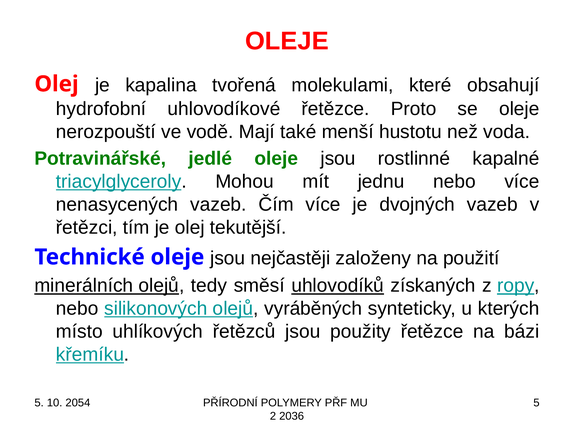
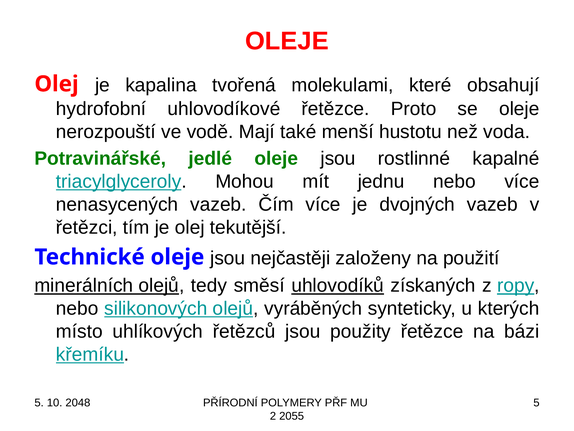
2054: 2054 -> 2048 (78, 402)
2036: 2036 -> 2055 (292, 416)
